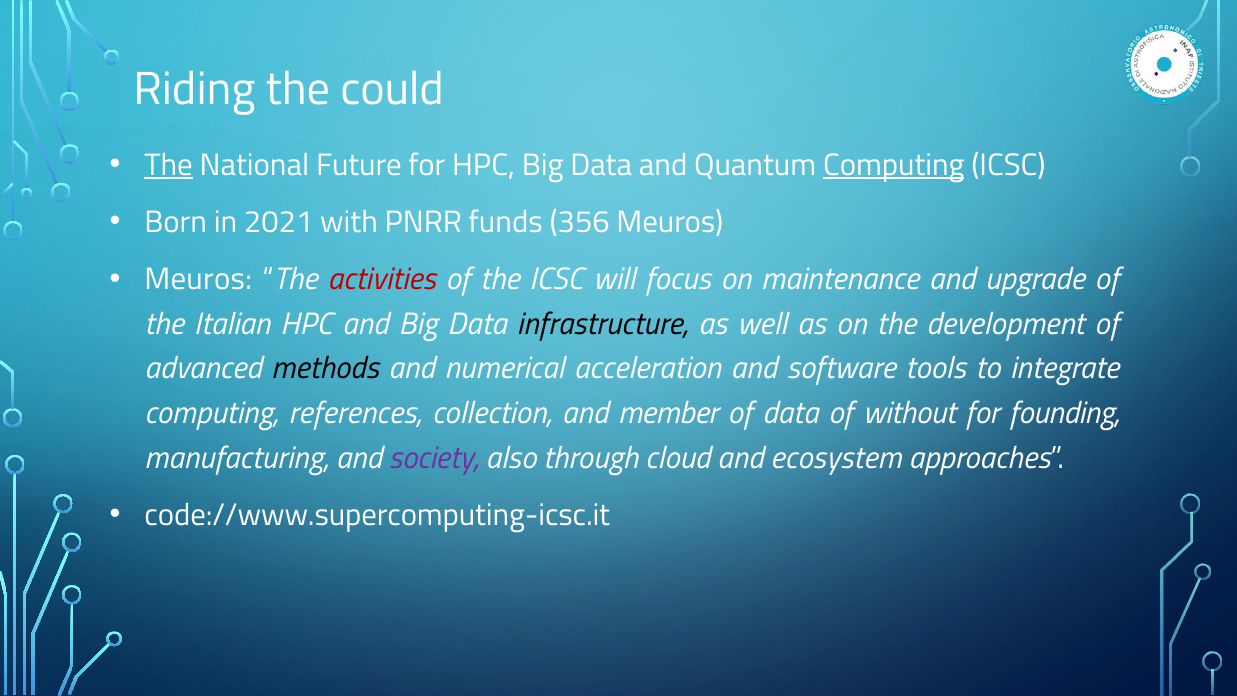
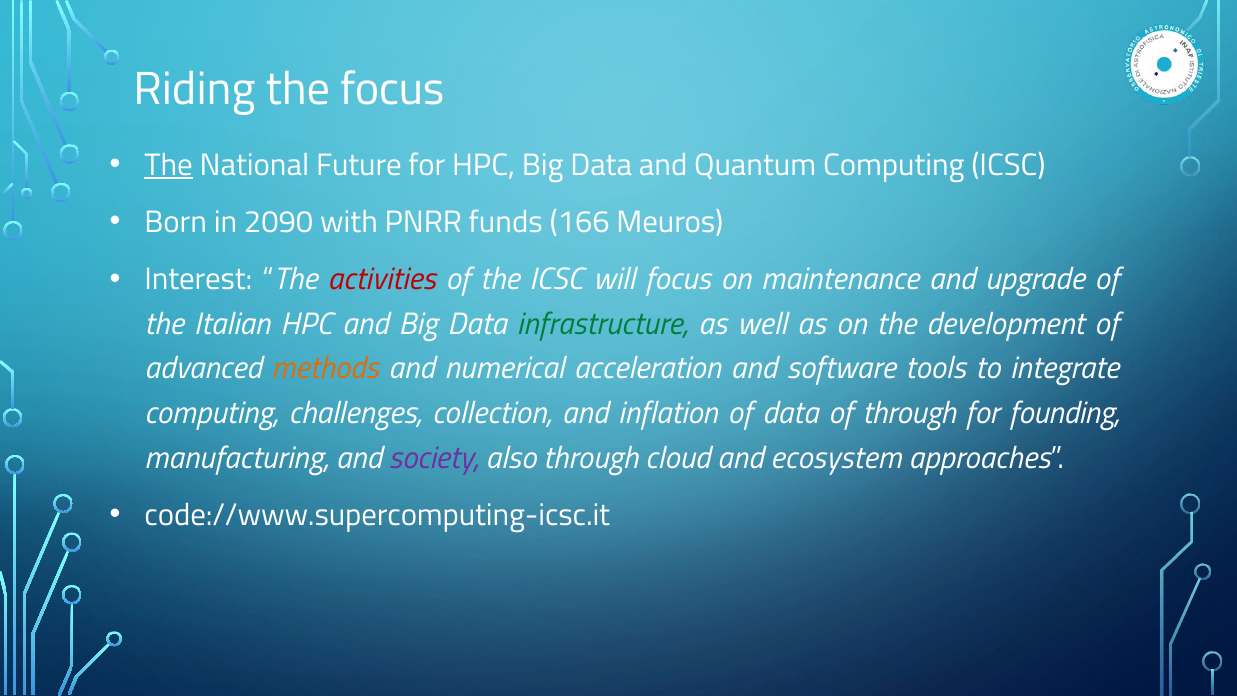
the could: could -> focus (392, 89)
Computing underline: present -> none (894, 165)
2021: 2021 -> 2090 (279, 222)
356: 356 -> 166 (580, 222)
Meuros: Meuros -> Interest (198, 280)
infrastructure colour: black -> green (603, 324)
methods colour: black -> orange (325, 369)
references: references -> challenges (355, 413)
member: member -> inflation (668, 413)
of without: without -> through (909, 413)
